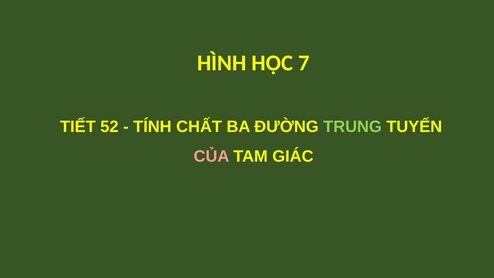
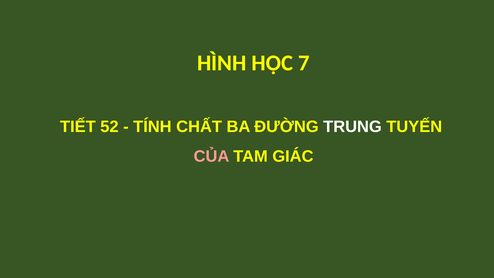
TRUNG colour: light green -> white (352, 127)
